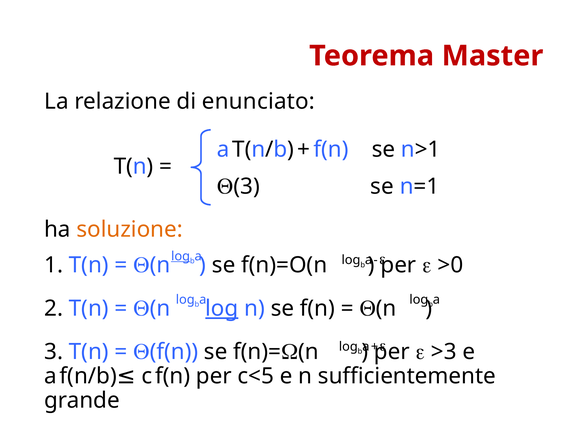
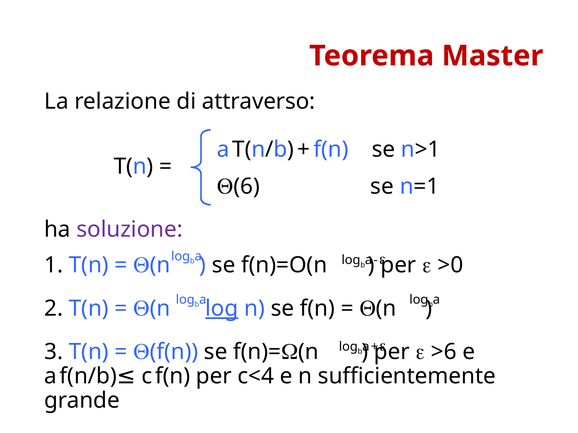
enunciato: enunciato -> attraverso (259, 102)
3: 3 -> 6 (247, 187)
soluzione colour: orange -> purple (130, 230)
log underline: present -> none (181, 256)
>3: >3 -> >6 (444, 352)
c<5: c<5 -> c<4 (256, 376)
